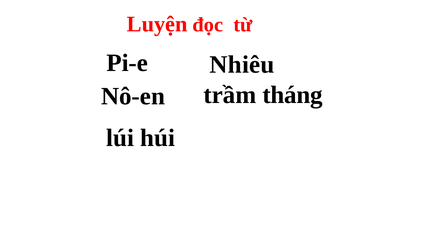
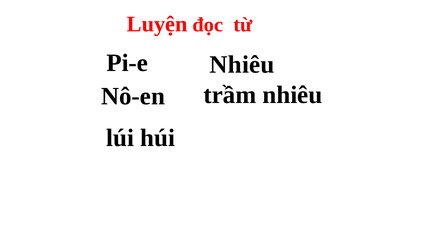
trầm tháng: tháng -> nhiêu (292, 95)
